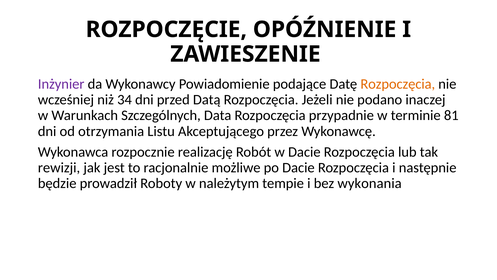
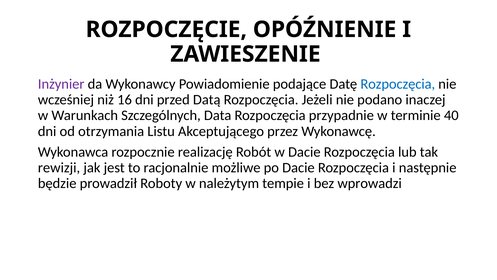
Rozpoczęcia colour: orange -> blue (398, 84)
34: 34 -> 16 (125, 100)
81: 81 -> 40 (451, 115)
wykonania: wykonania -> wprowadzi (370, 183)
